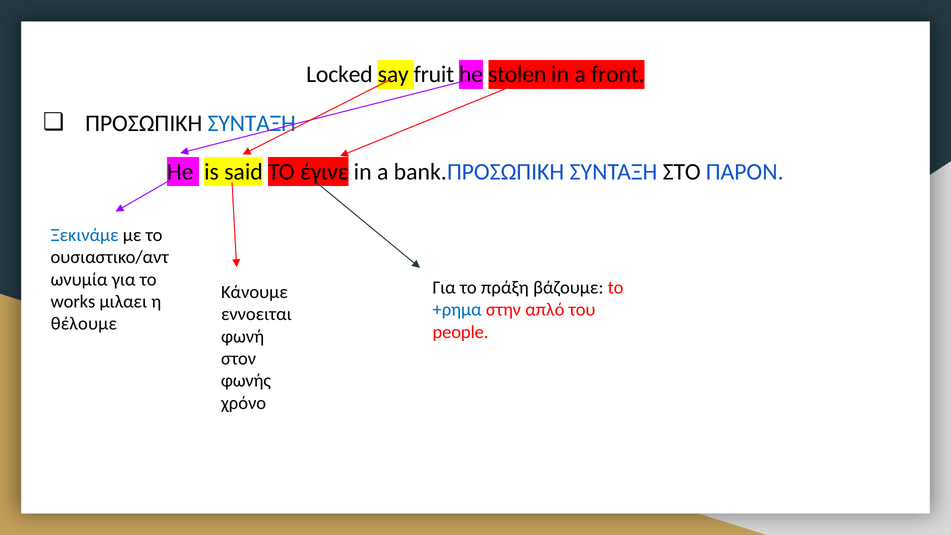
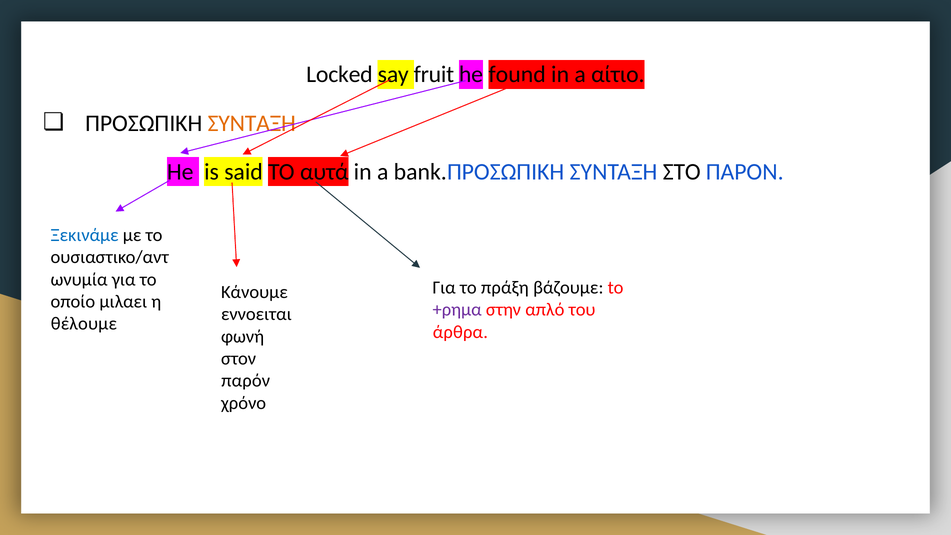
stolen: stolen -> found (517, 75)
front: front -> αίτιο (618, 75)
ΣΥΝΤΑΞΗ colour: blue -> orange (252, 123)
έγινε: έγινε -> αυτά (324, 172)
works: works -> οποίο (73, 302)
+ρημα colour: blue -> purple (457, 310)
people: people -> άρθρα (460, 332)
φωνής: φωνής -> παρόν (246, 381)
